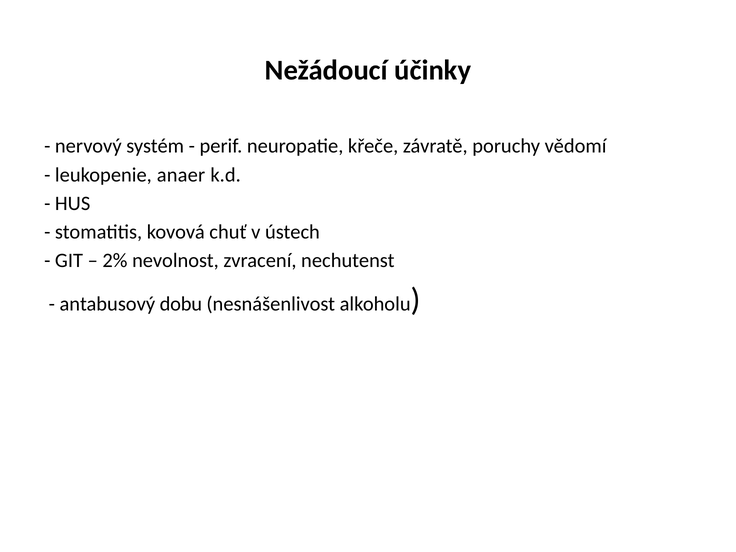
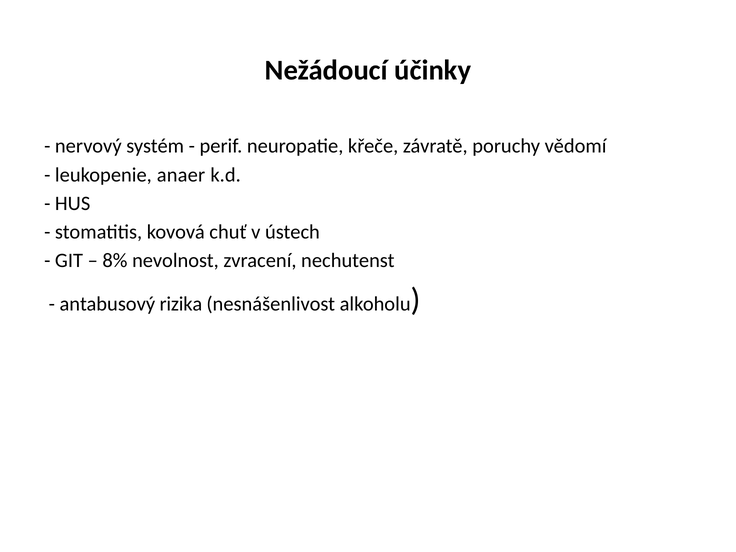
2%: 2% -> 8% (115, 261)
dobu: dobu -> rizika (181, 304)
